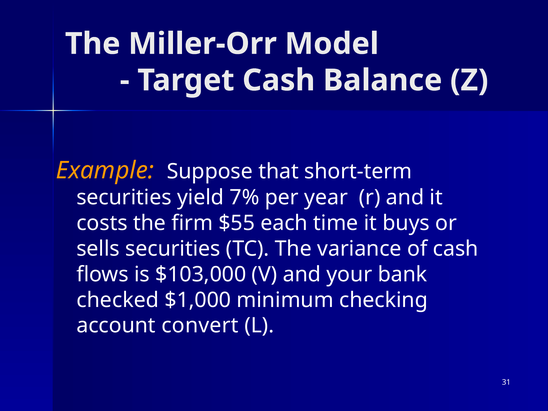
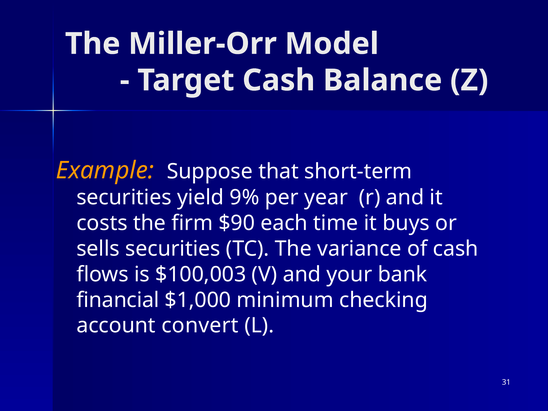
7%: 7% -> 9% (244, 198)
$55: $55 -> $90 (237, 223)
$103,000: $103,000 -> $100,003 (201, 274)
checked: checked -> financial (118, 300)
